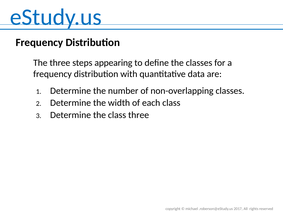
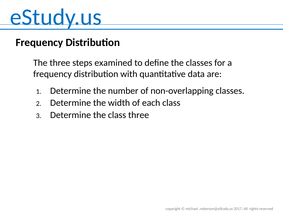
appearing: appearing -> examined (113, 63)
